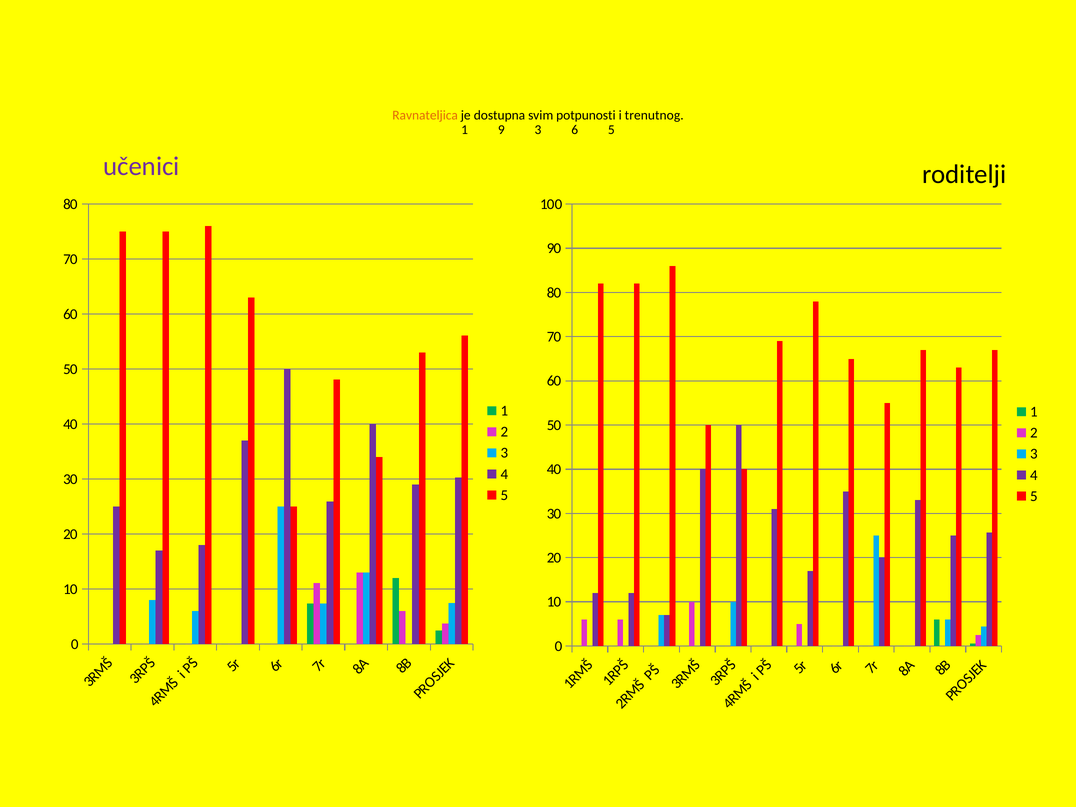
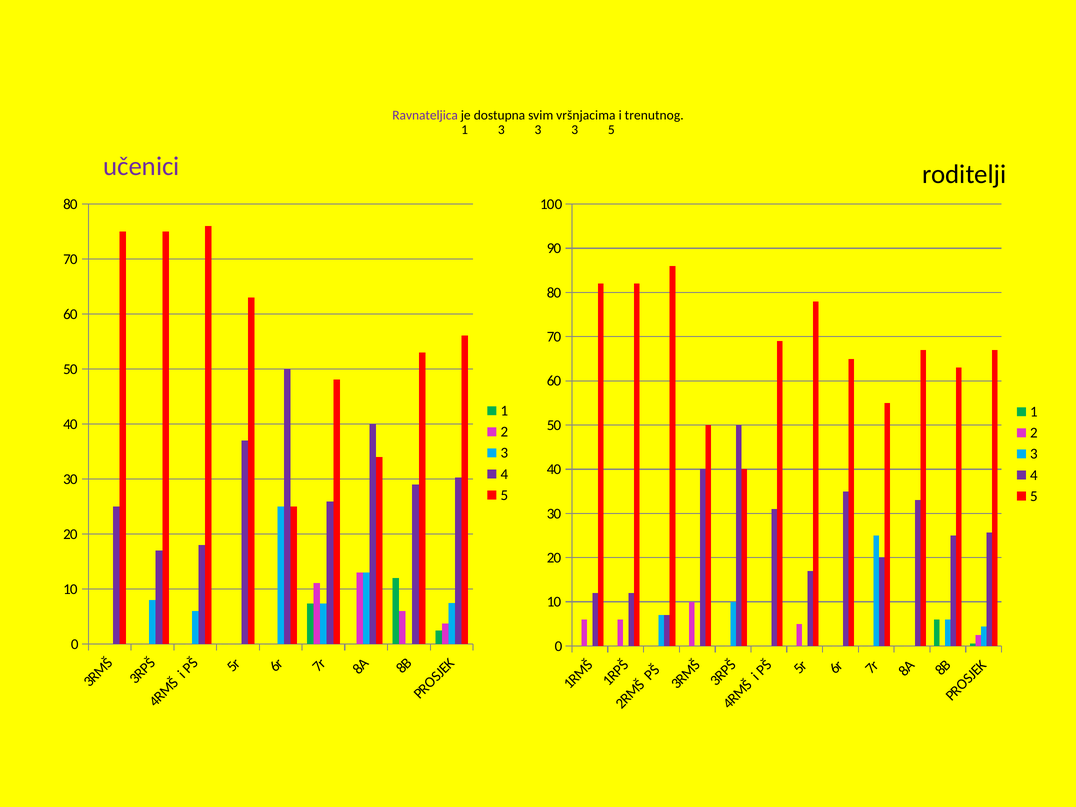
Ravnateljica colour: orange -> purple (425, 115)
potpunosti: potpunosti -> vršnjacima (586, 115)
1 9: 9 -> 3 (501, 130)
6: 6 -> 3 (575, 130)
